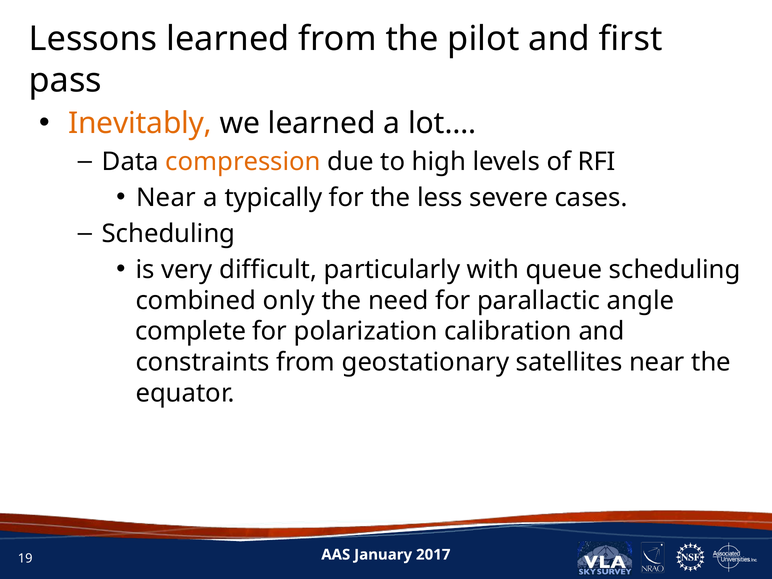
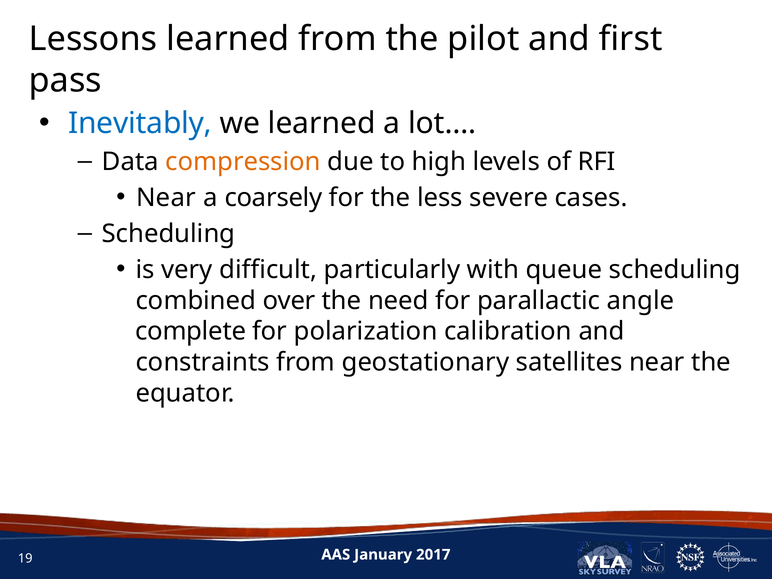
Inevitably colour: orange -> blue (140, 123)
typically: typically -> coarsely (273, 198)
only: only -> over (289, 301)
